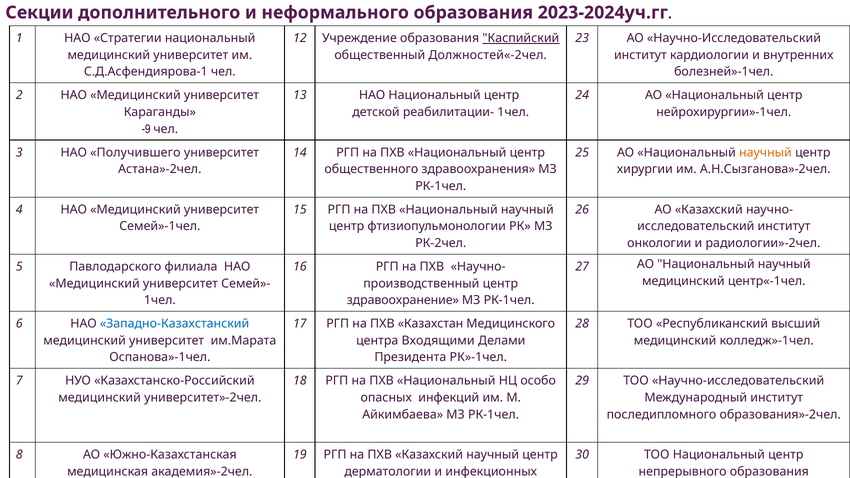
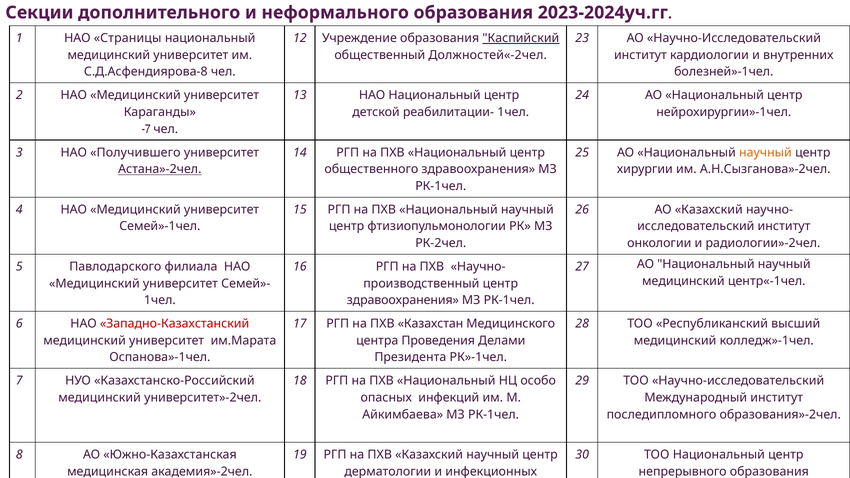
Стратегии: Стратегии -> Страницы (128, 38)
С.Д.Асфендиярова-1: С.Д.Асфендиярова-1 -> С.Д.Асфендиярова-8 (146, 72)
-9: -9 -> -7 (146, 129)
Астана»-2чел underline: none -> present (160, 169)
здравоохранение: здравоохранение -> здравоохранения (403, 300)
Западно-Казахстанский colour: blue -> red (175, 324)
Входящими: Входящими -> Проведения (438, 341)
